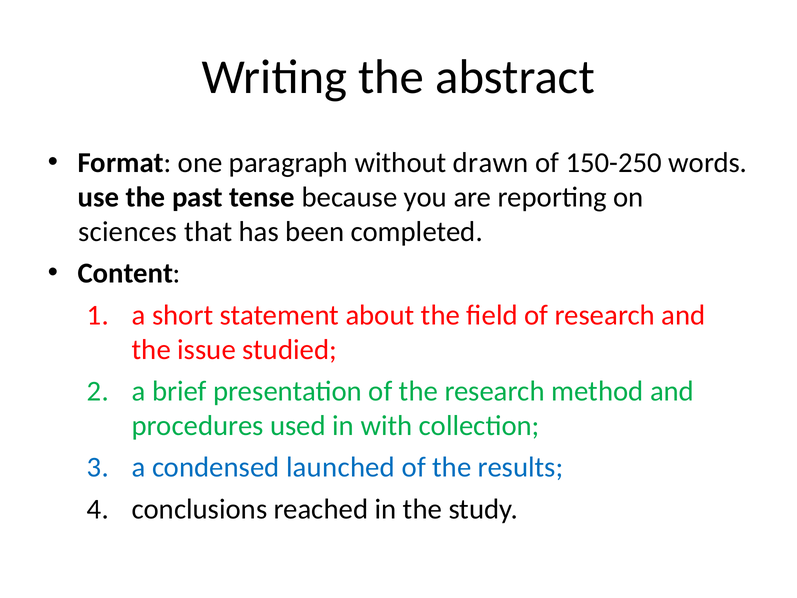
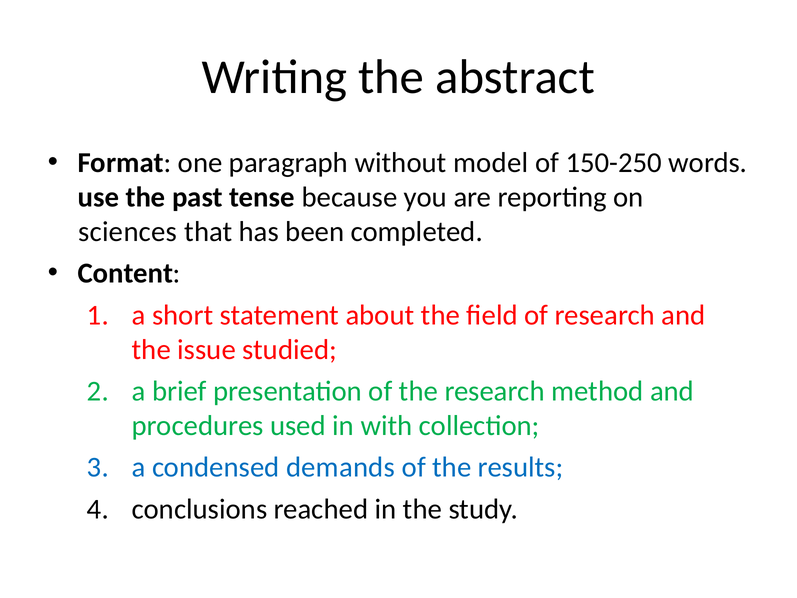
drawn: drawn -> model (491, 163)
launched: launched -> demands (341, 467)
